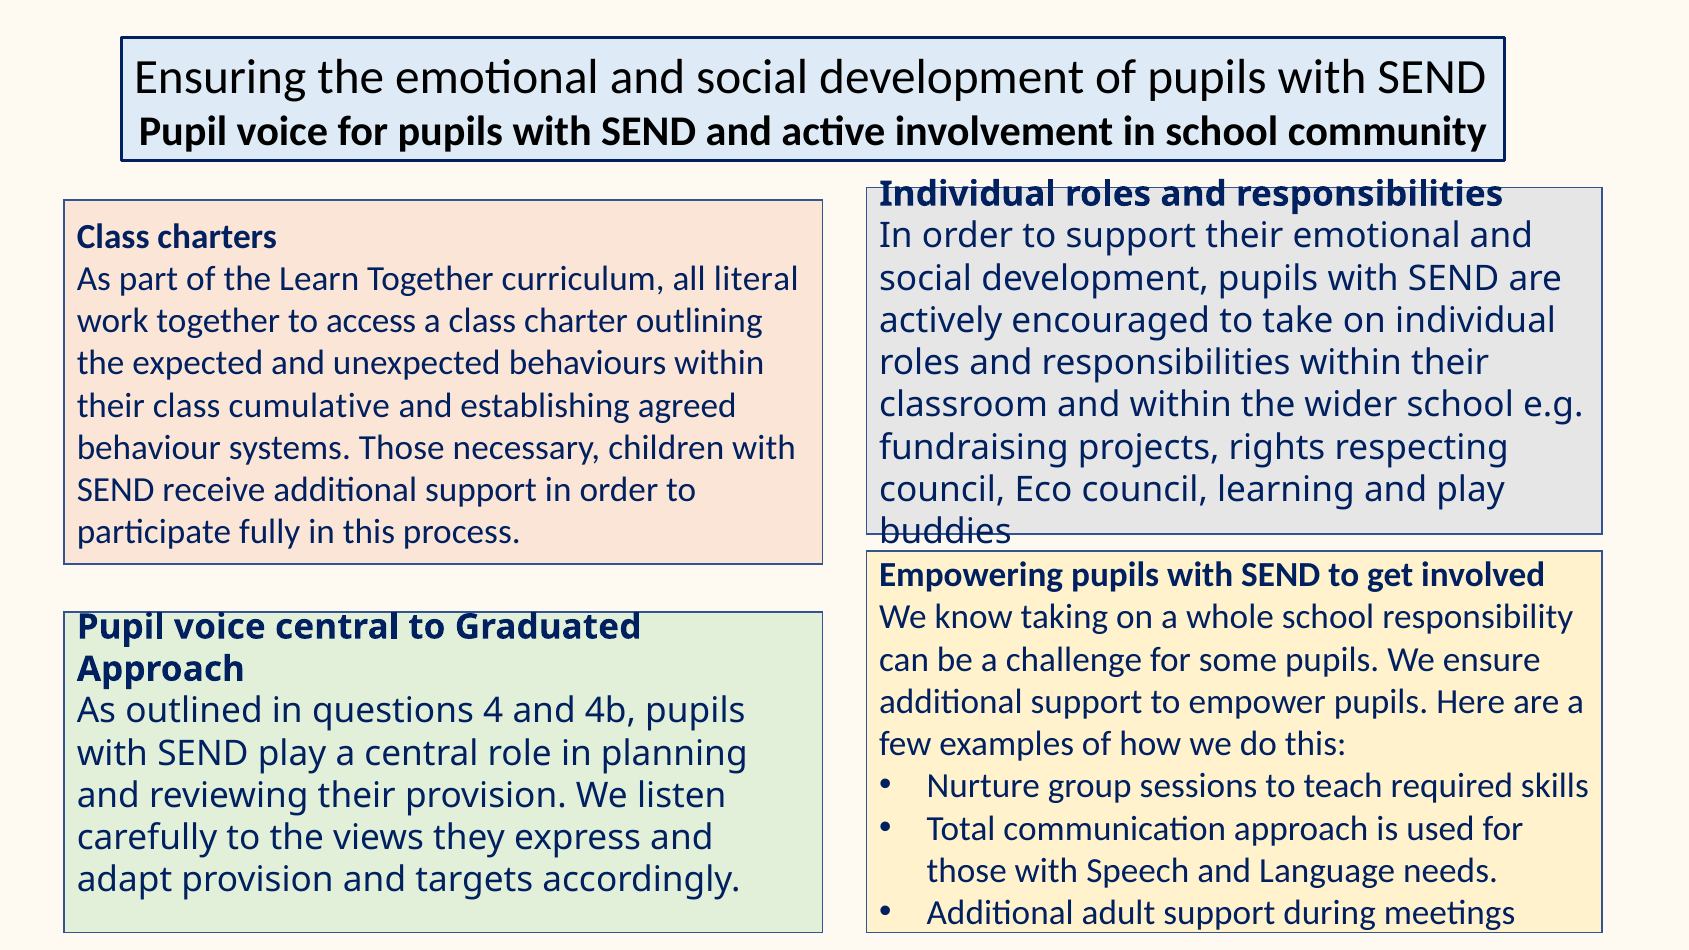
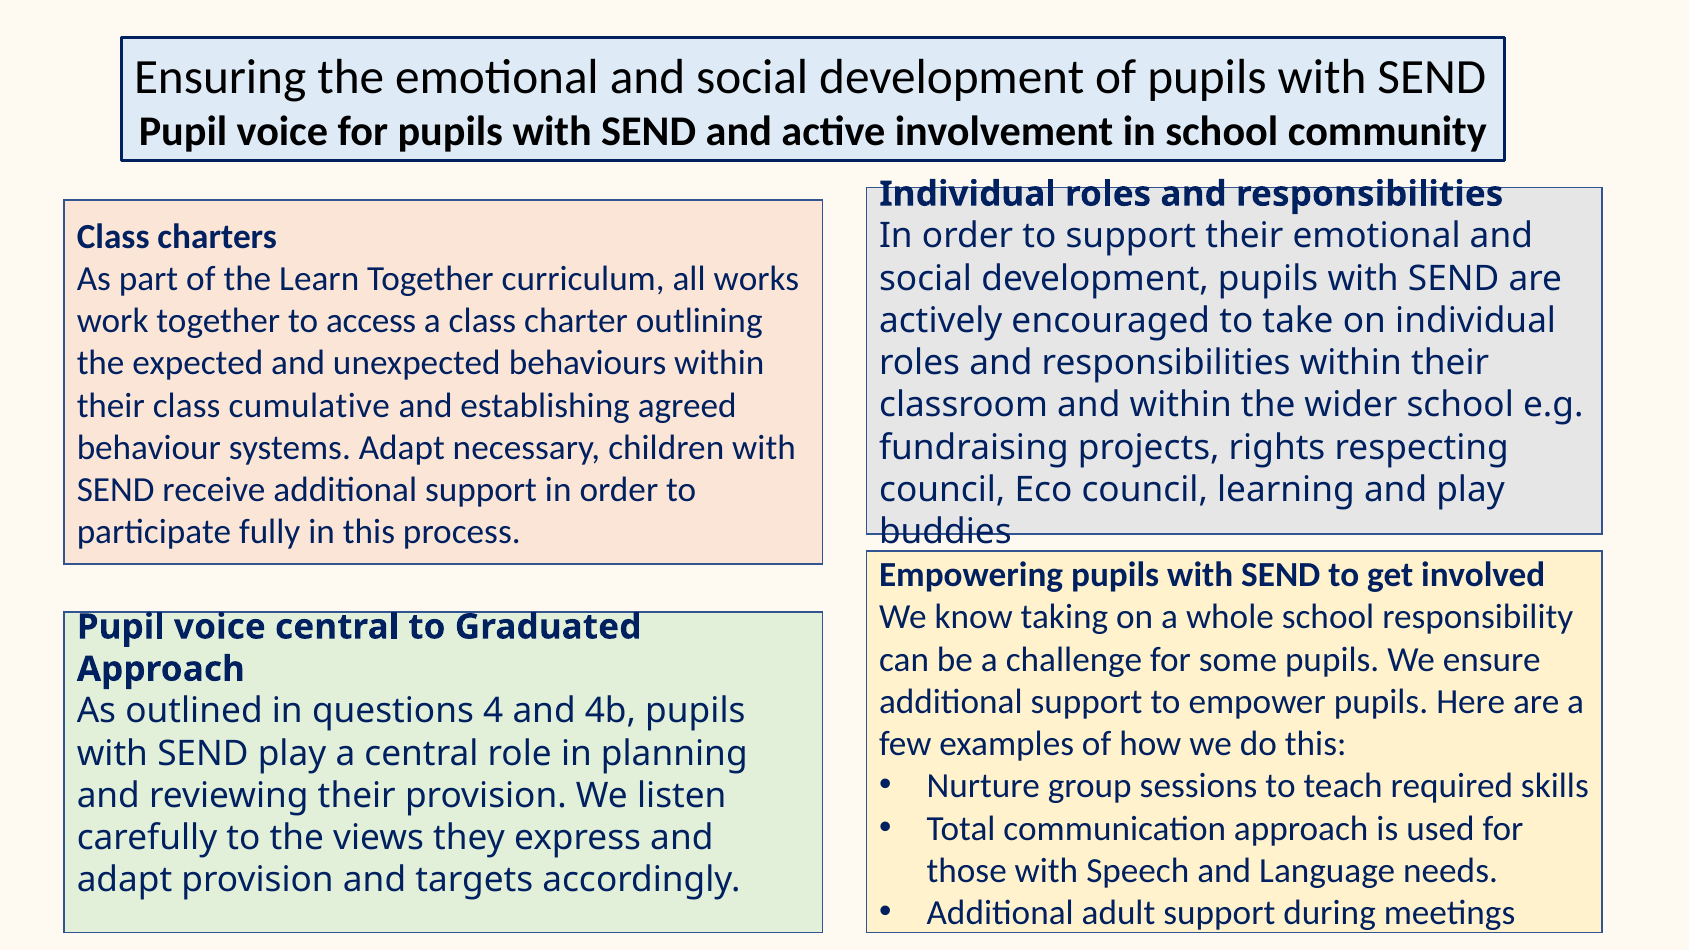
literal: literal -> works (756, 279)
systems Those: Those -> Adapt (402, 448)
